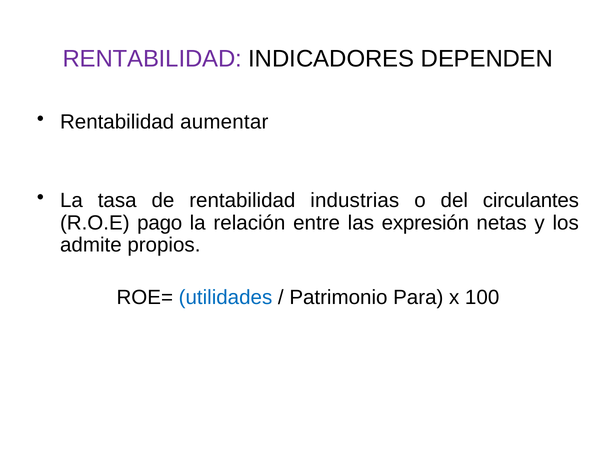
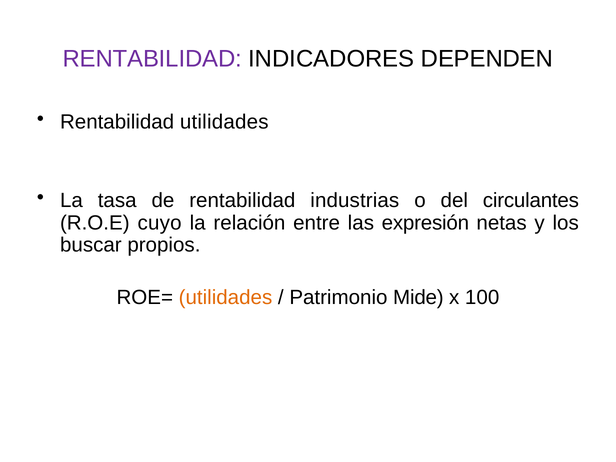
Rentabilidad aumentar: aumentar -> utilidades (224, 122)
pago: pago -> cuyo (160, 223)
admite: admite -> buscar (91, 245)
utilidades colour: blue -> orange (225, 298)
Para: Para -> Mide (418, 298)
